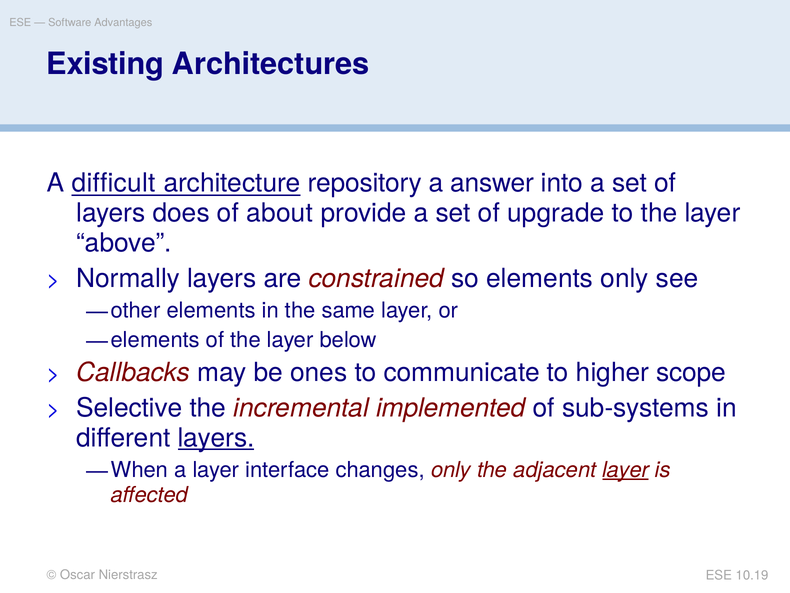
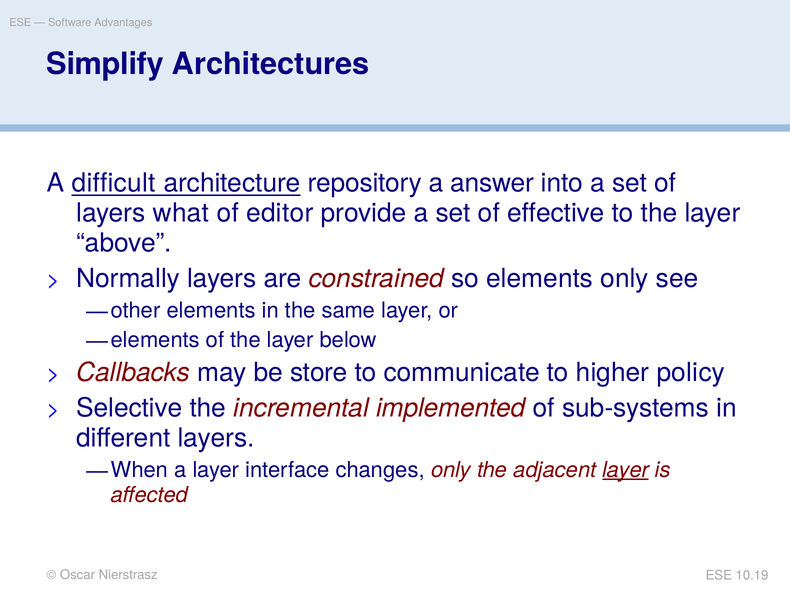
Existing: Existing -> Simplify (105, 64)
does: does -> what (181, 213)
about: about -> editor (280, 213)
upgrade: upgrade -> effective (556, 213)
ones: ones -> store (319, 372)
scope: scope -> policy (691, 372)
layers underline: present -> none (216, 438)
